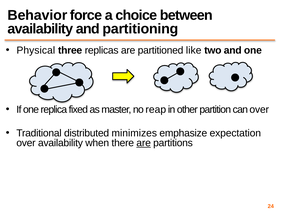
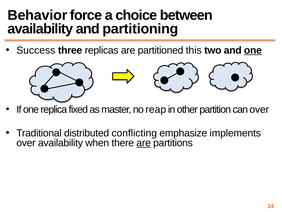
Physical: Physical -> Success (36, 50)
like: like -> this (194, 50)
one underline: none -> present (253, 50)
minimizes: minimizes -> conflicting (134, 133)
expectation: expectation -> implements (235, 133)
